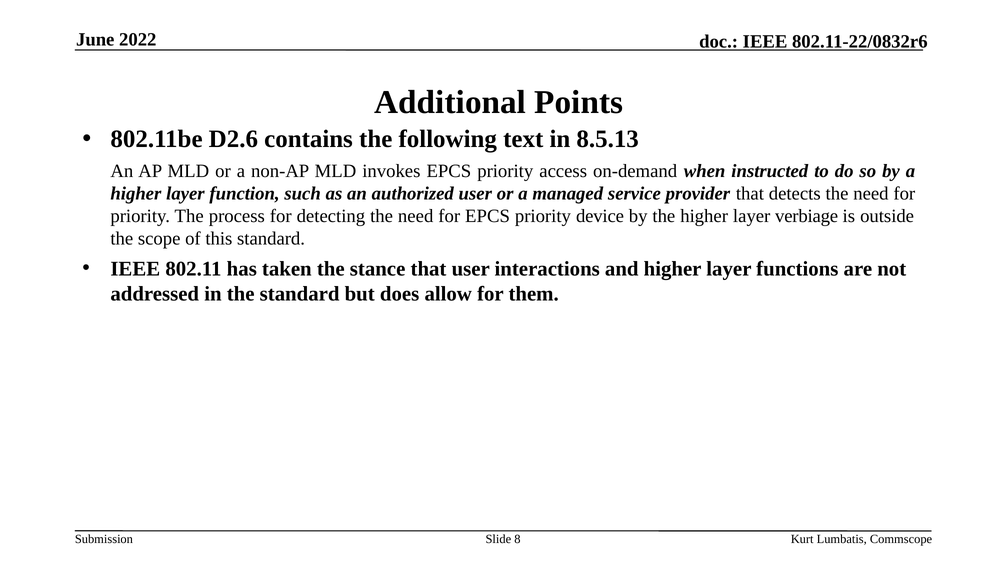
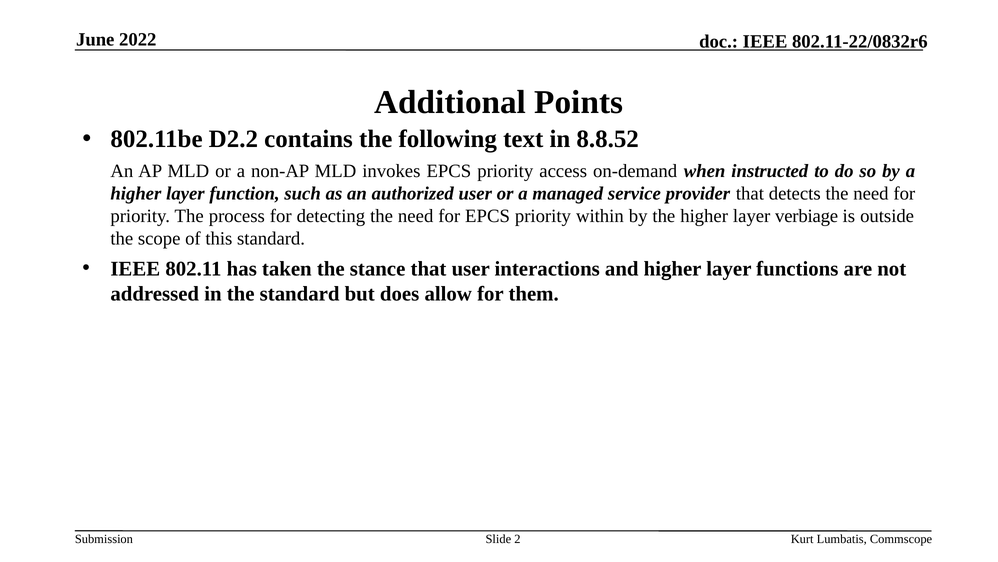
D2.6: D2.6 -> D2.2 (233, 139)
8.5.13: 8.5.13 -> 8.8.52 (608, 139)
device: device -> within (600, 216)
8: 8 -> 2 (517, 538)
